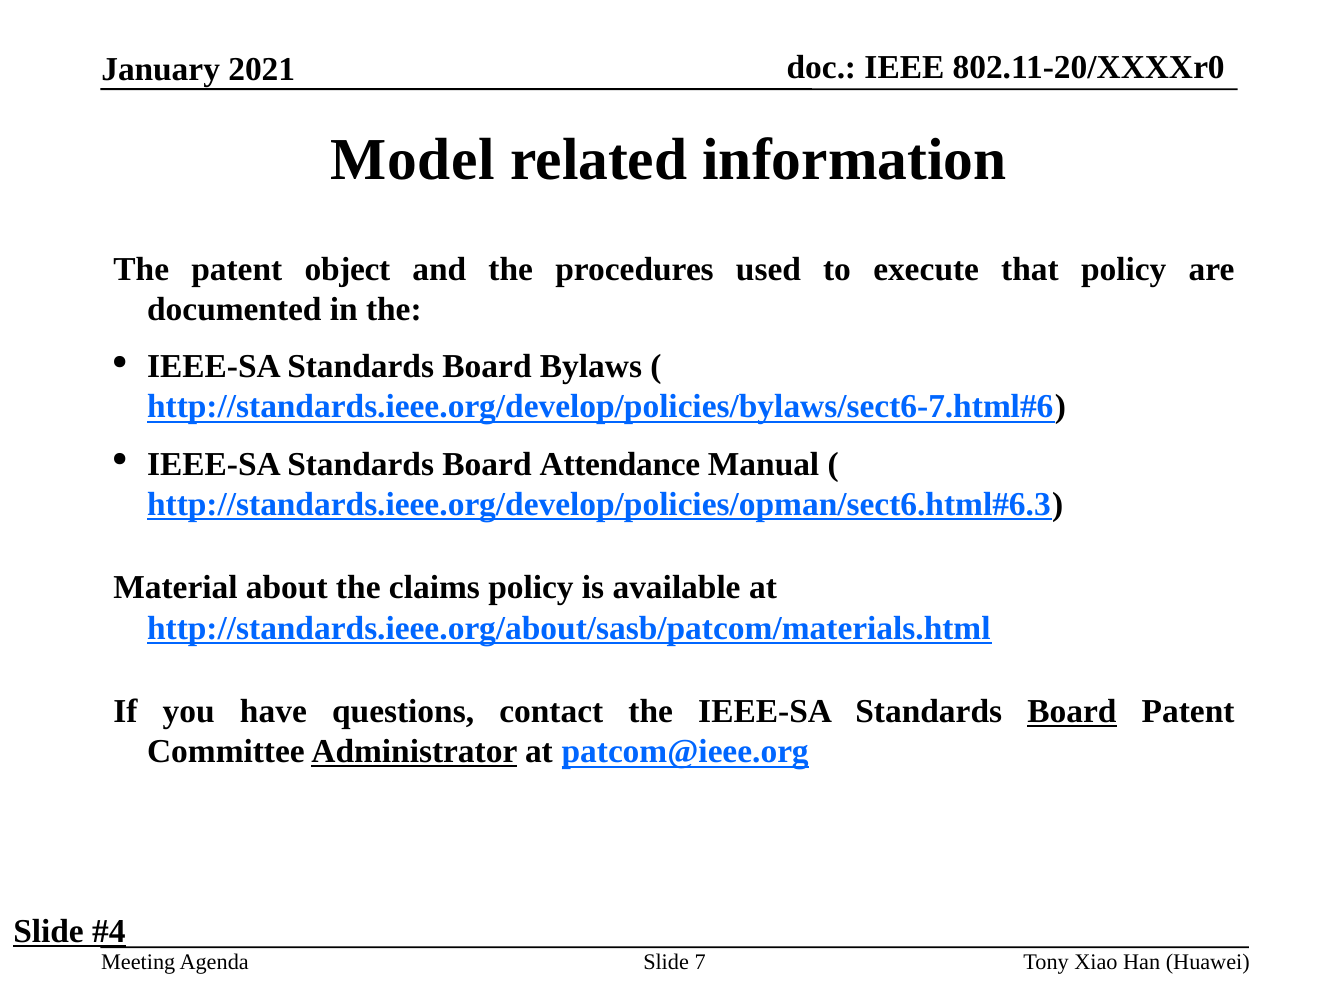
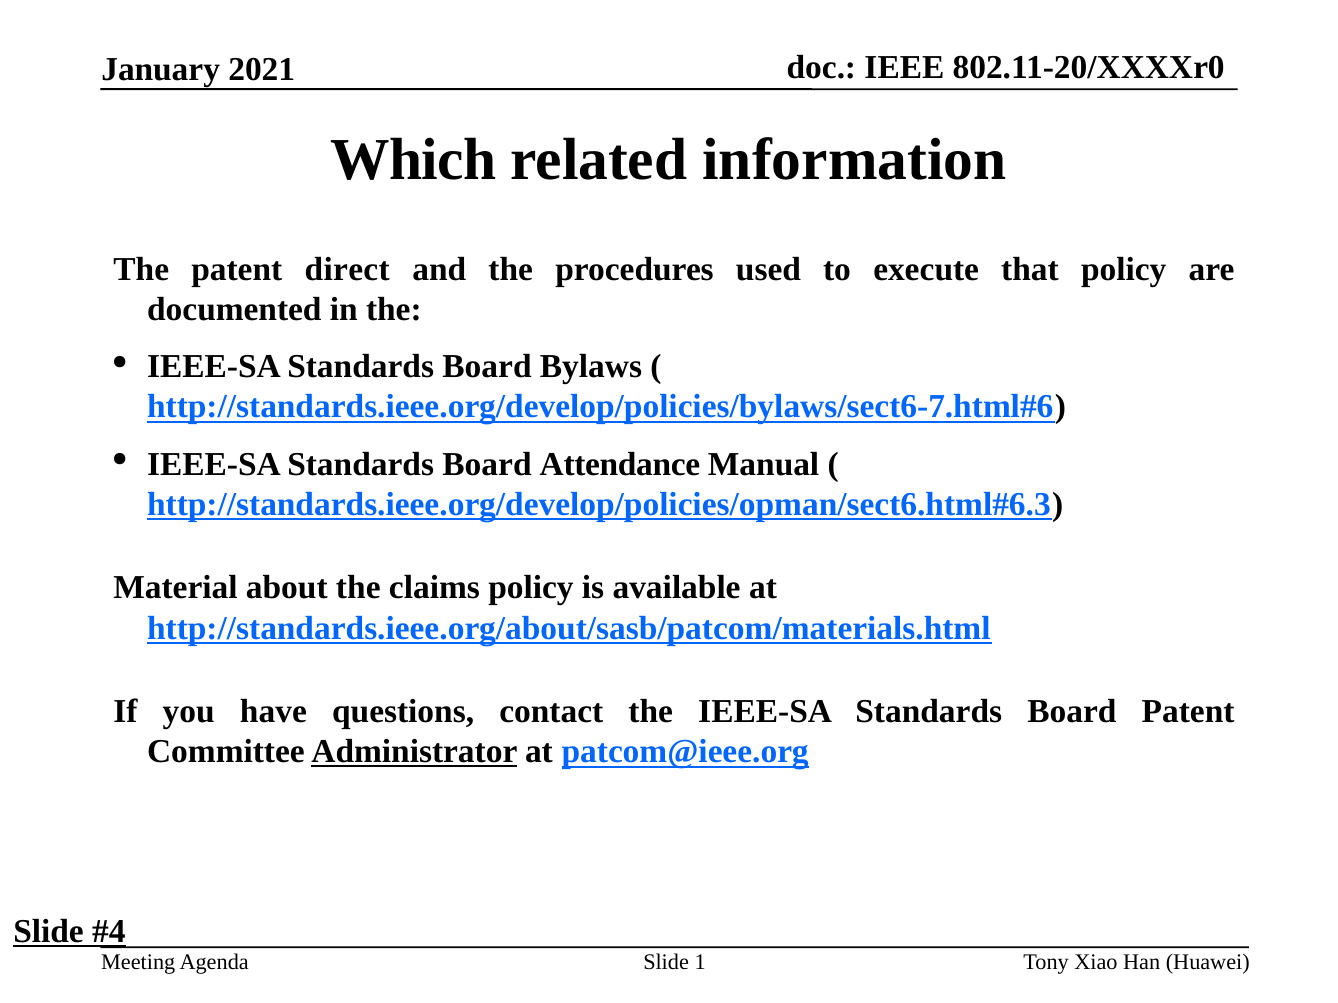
Model: Model -> Which (413, 160)
object: object -> direct (347, 270)
Board underline: present -> none (1072, 712)
7: 7 -> 1 (700, 962)
